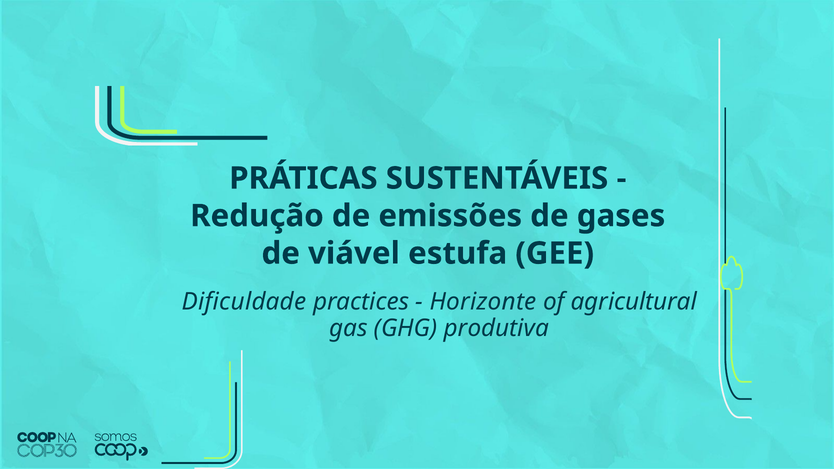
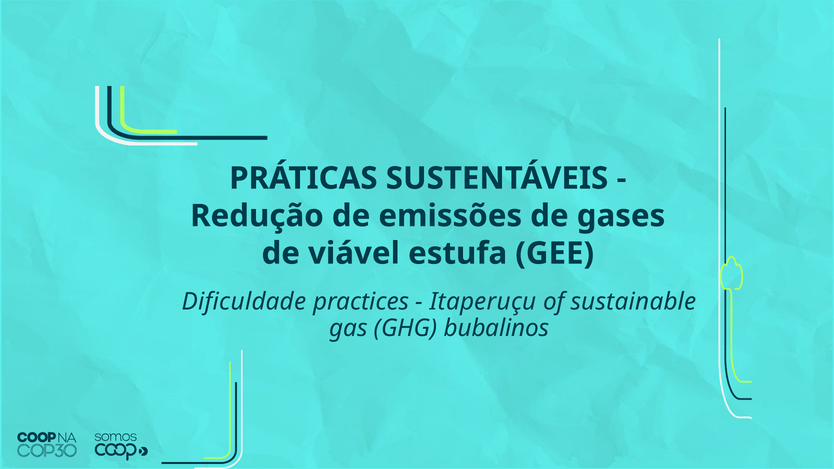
Horizonte: Horizonte -> Itaperuçu (483, 302)
agricultural: agricultural -> sustainable (634, 302)
produtiva: produtiva -> bubalinos (496, 328)
